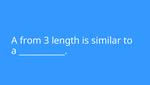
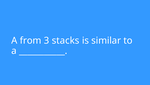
length: length -> stacks (66, 40)
